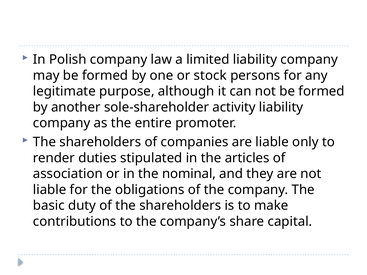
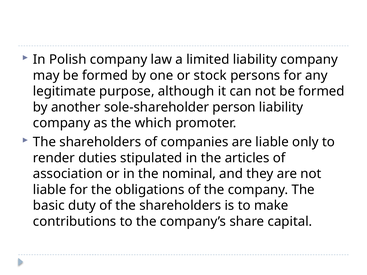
activity: activity -> person (234, 107)
entire: entire -> which (153, 123)
